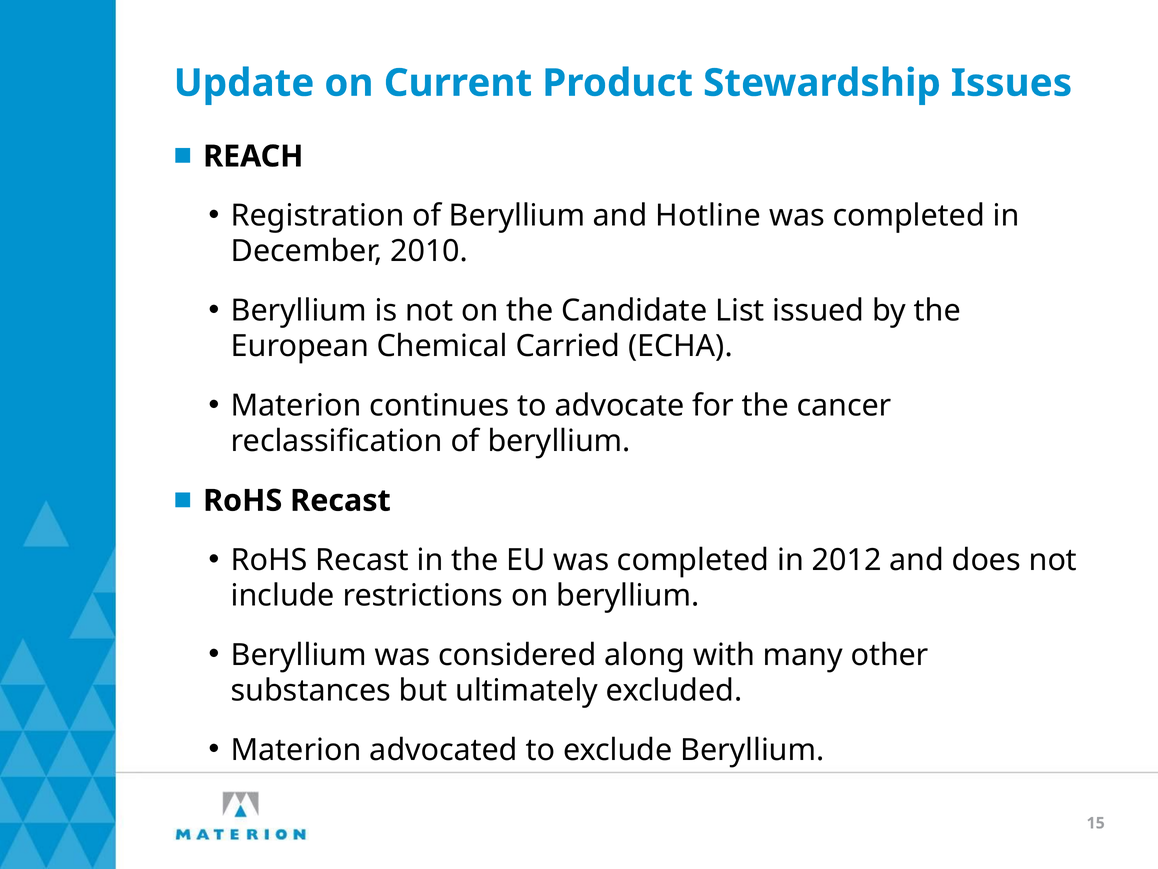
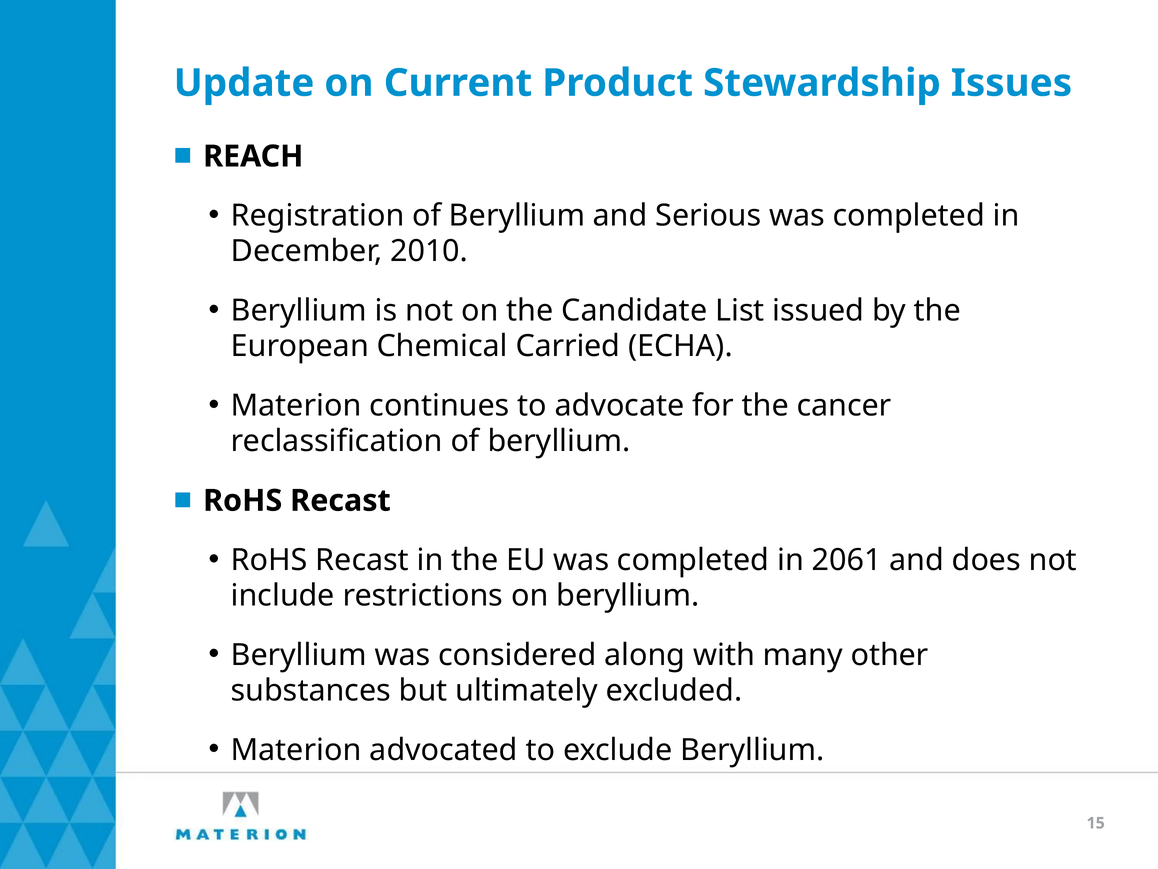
Hotline: Hotline -> Serious (708, 216)
2012: 2012 -> 2061 (847, 560)
